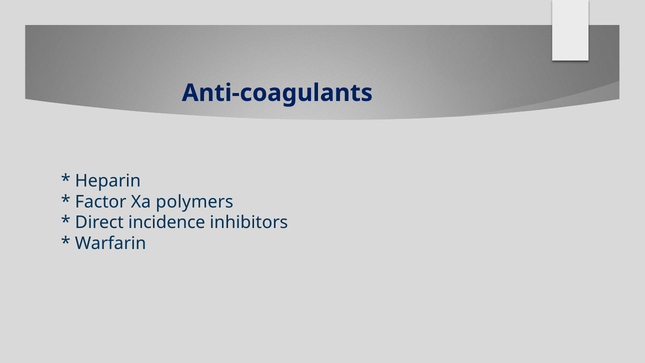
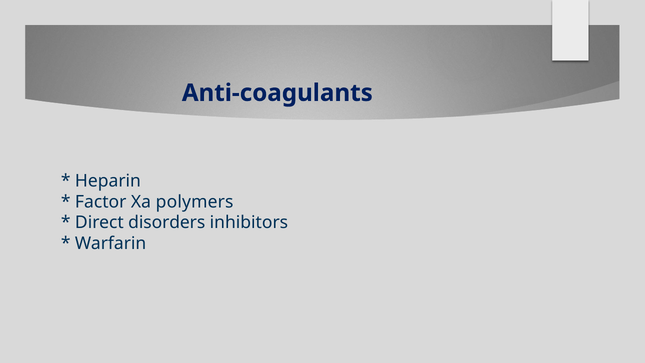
incidence: incidence -> disorders (167, 223)
